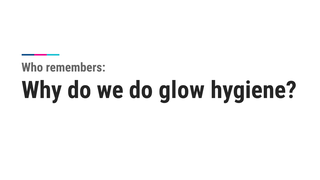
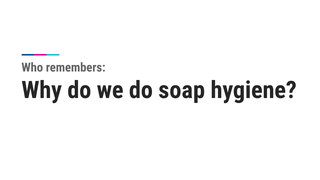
glow: glow -> soap (182, 90)
